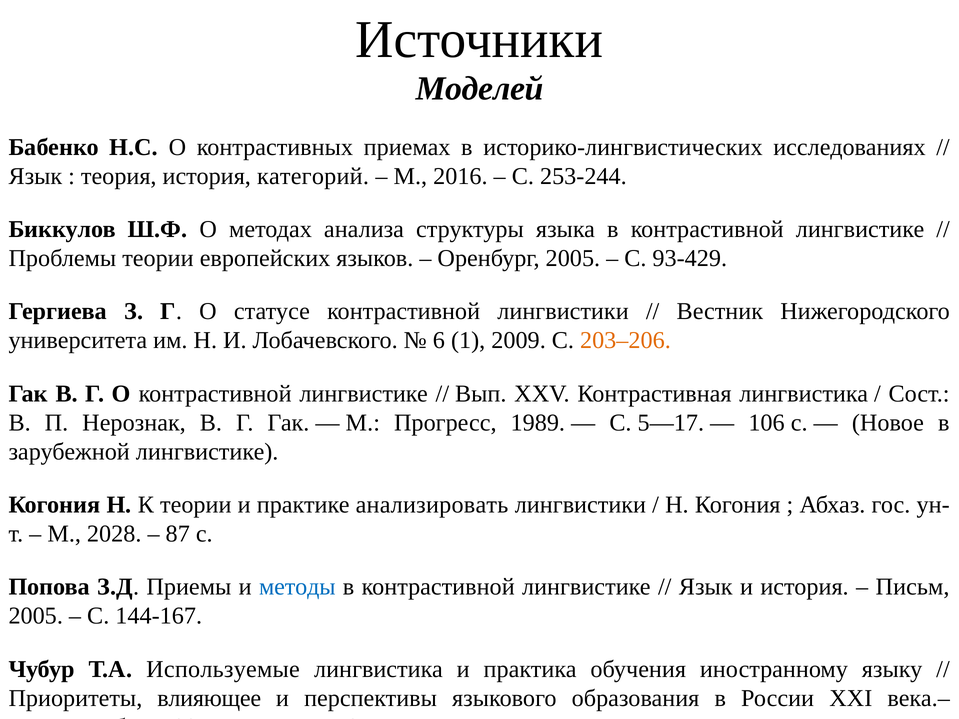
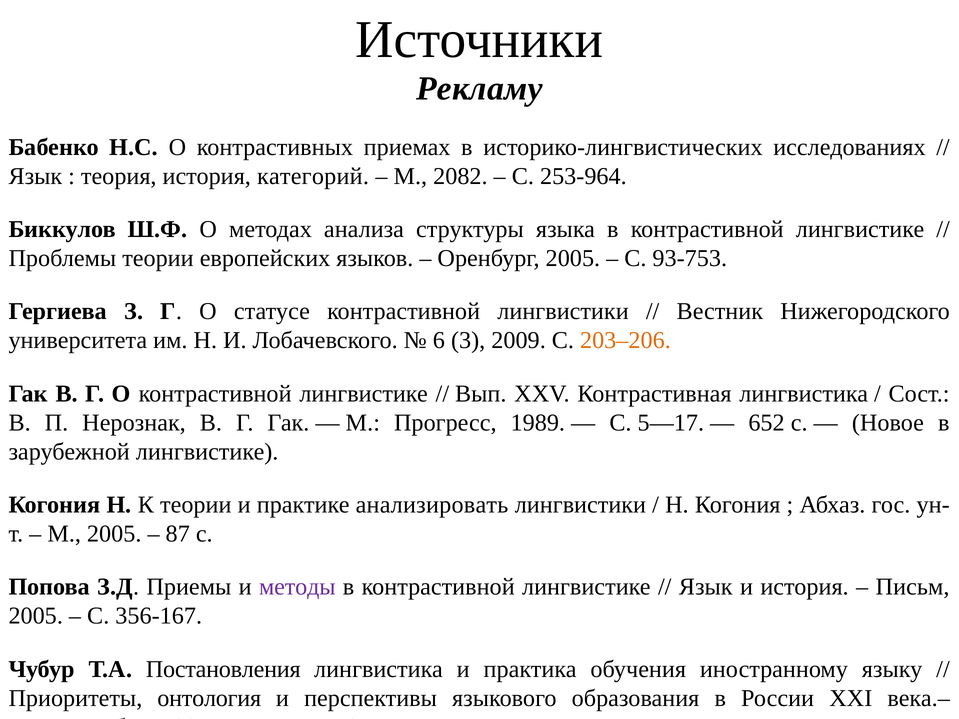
Моделей: Моделей -> Рекламу (479, 89)
2016: 2016 -> 2082 (460, 176)
253-244: 253-244 -> 253-964 (583, 176)
93-429: 93-429 -> 93-753 (690, 258)
1: 1 -> 3 (468, 340)
106: 106 -> 652 (767, 423)
М 2028: 2028 -> 2005 (114, 534)
методы colour: blue -> purple (297, 587)
144-167: 144-167 -> 356-167 (159, 616)
Используемые: Используемые -> Постановления (223, 669)
влияющее: влияющее -> онтология (209, 698)
